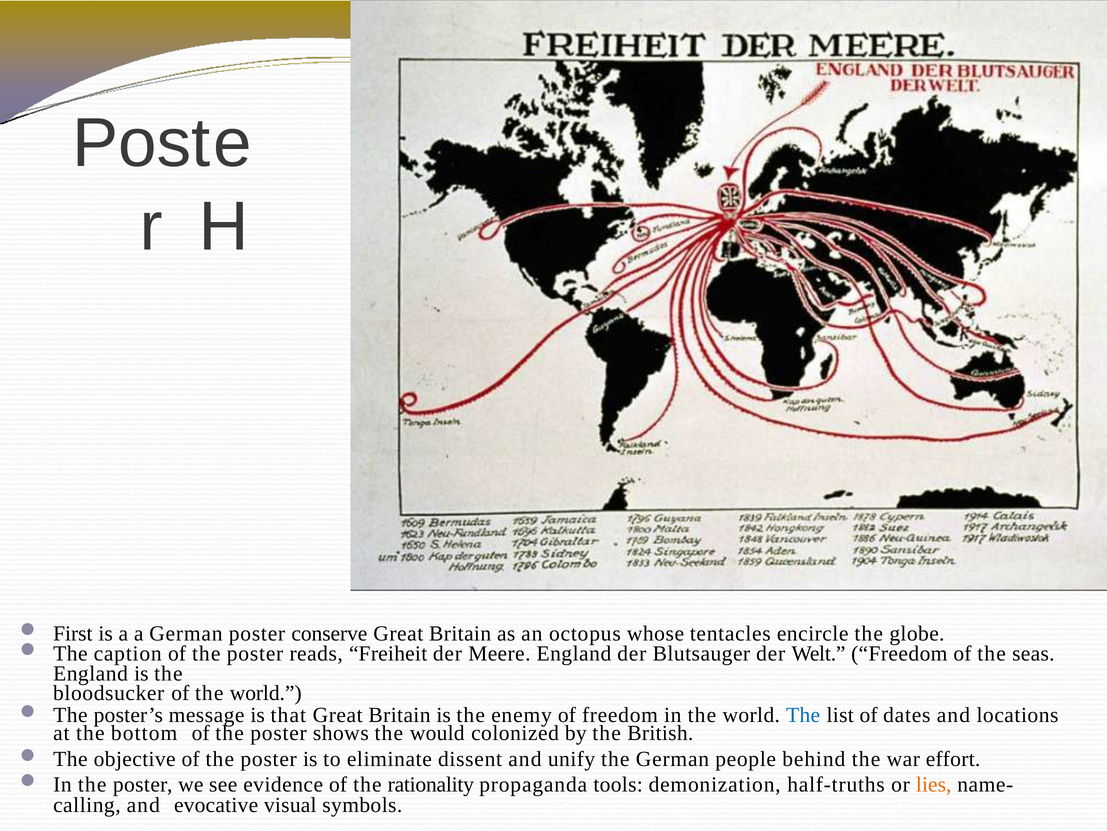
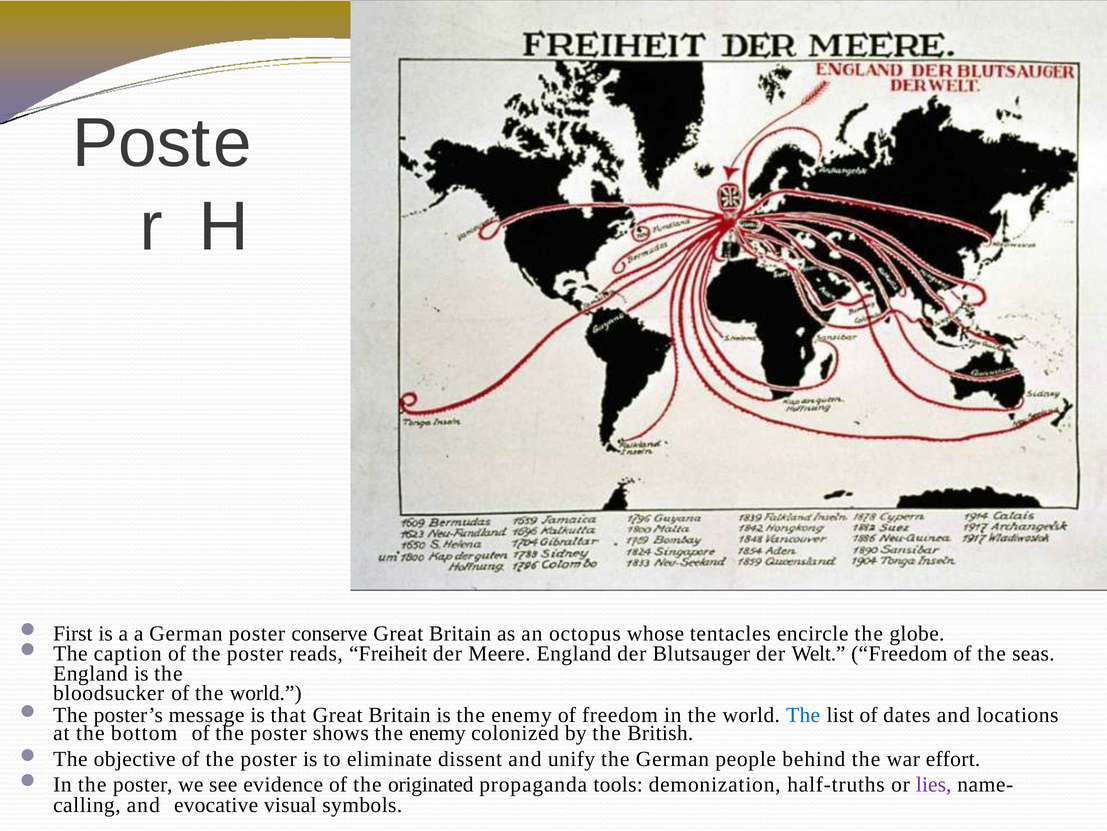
shows the would: would -> enemy (437, 732)
rationality: rationality -> originated (431, 784)
lies colour: orange -> purple (934, 784)
